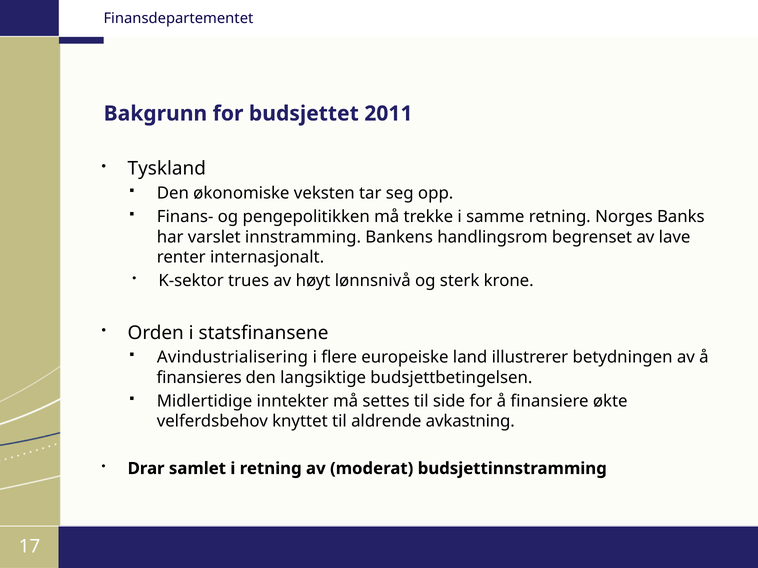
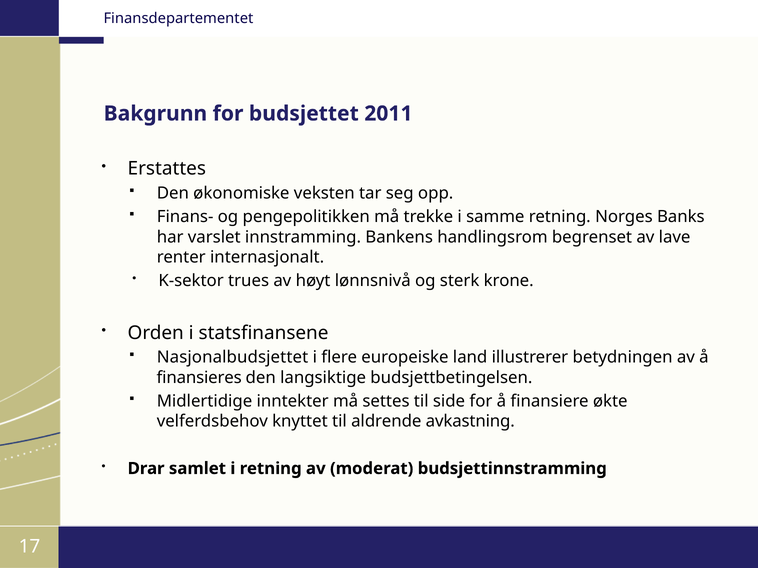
Tyskland: Tyskland -> Erstattes (167, 169)
Avindustrialisering: Avindustrialisering -> Nasjonalbudsjettet (233, 358)
